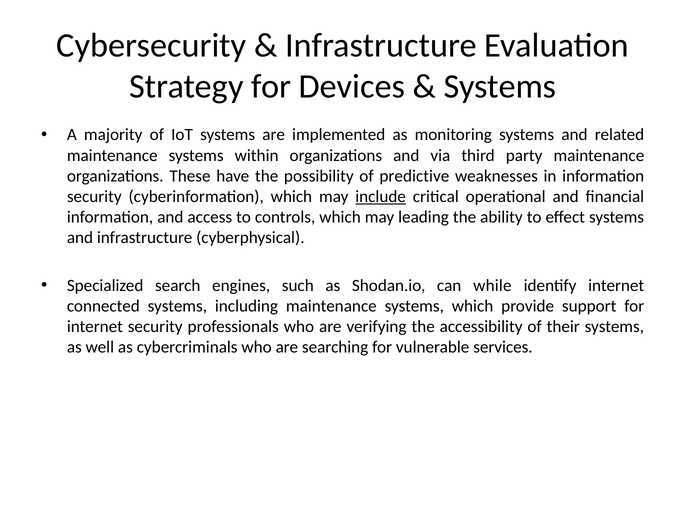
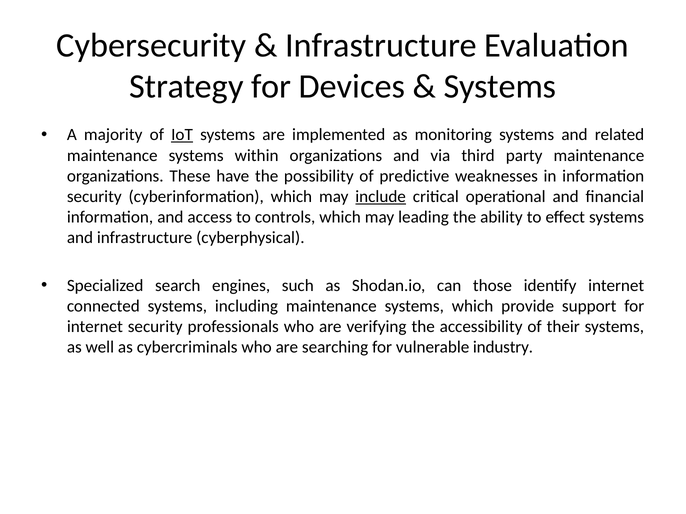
IoT underline: none -> present (182, 135)
while: while -> those (492, 286)
services: services -> industry (503, 348)
